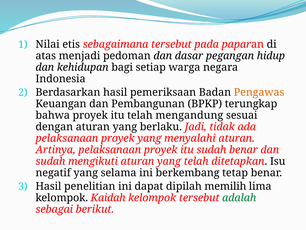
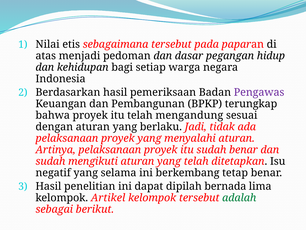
Pengawas colour: orange -> purple (259, 92)
memilih: memilih -> bernada (225, 186)
Kaidah: Kaidah -> Artikel (108, 197)
